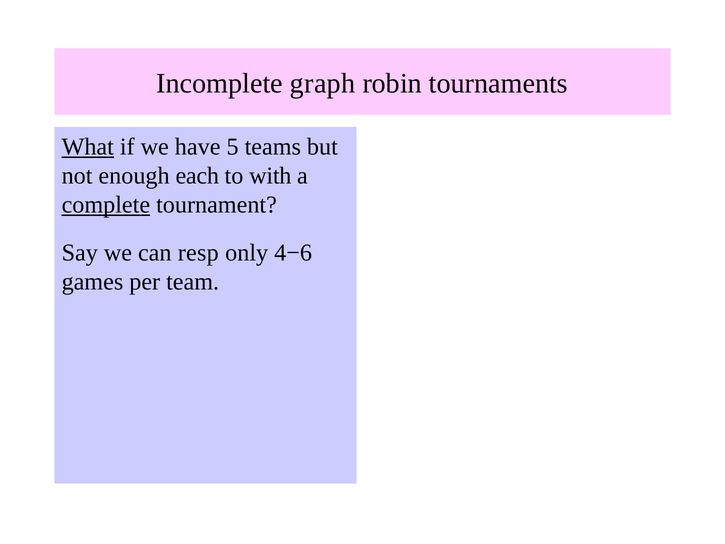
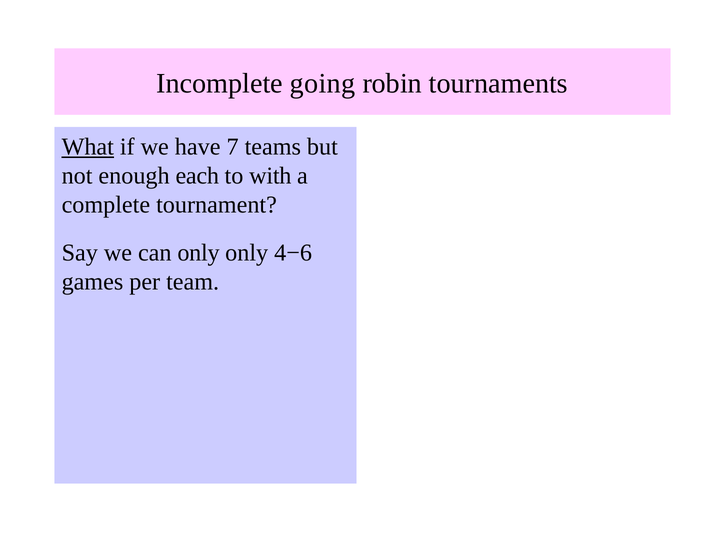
graph: graph -> going (323, 83)
5: 5 -> 7 (233, 147)
complete underline: present -> none (106, 205)
can resp: resp -> only (198, 253)
